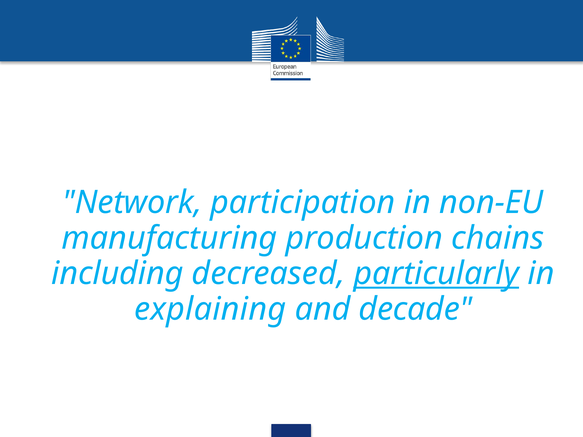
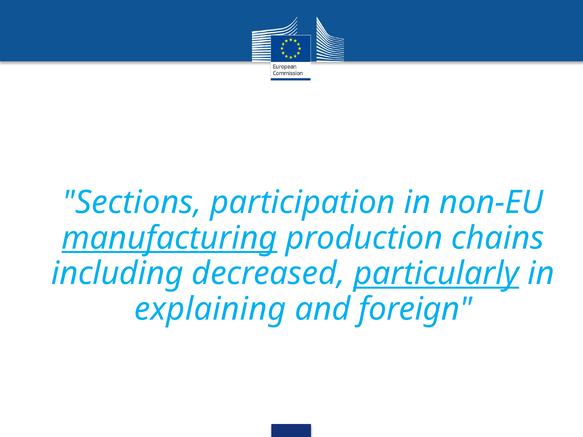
Network: Network -> Sections (132, 203)
manufacturing underline: none -> present (169, 238)
decade: decade -> foreign (415, 309)
